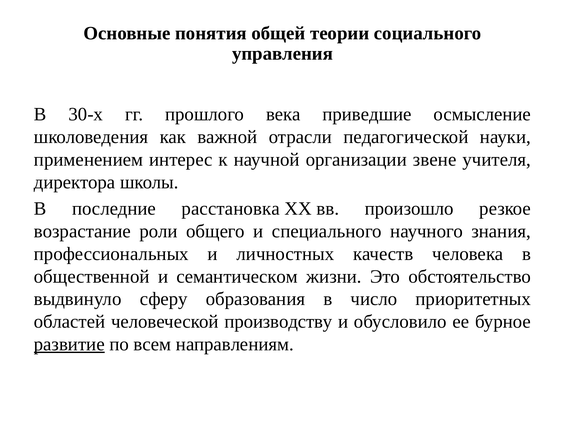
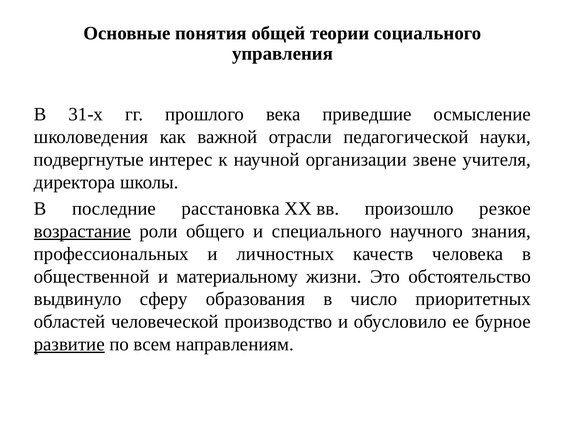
30-х: 30-х -> 31-х (86, 114)
применением: применением -> подвергнутые (89, 160)
возрастание underline: none -> present (82, 231)
семантическом: семантическом -> материальному (237, 276)
производству: производству -> производство (278, 321)
